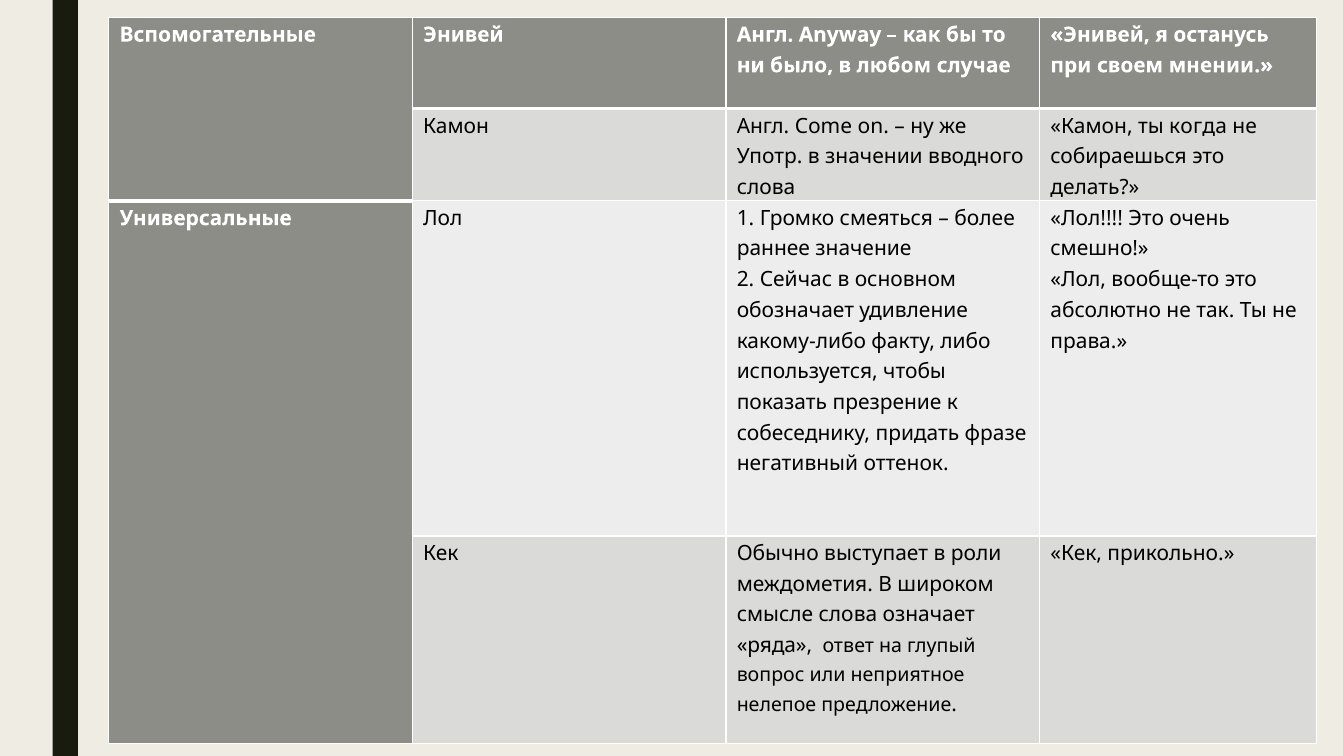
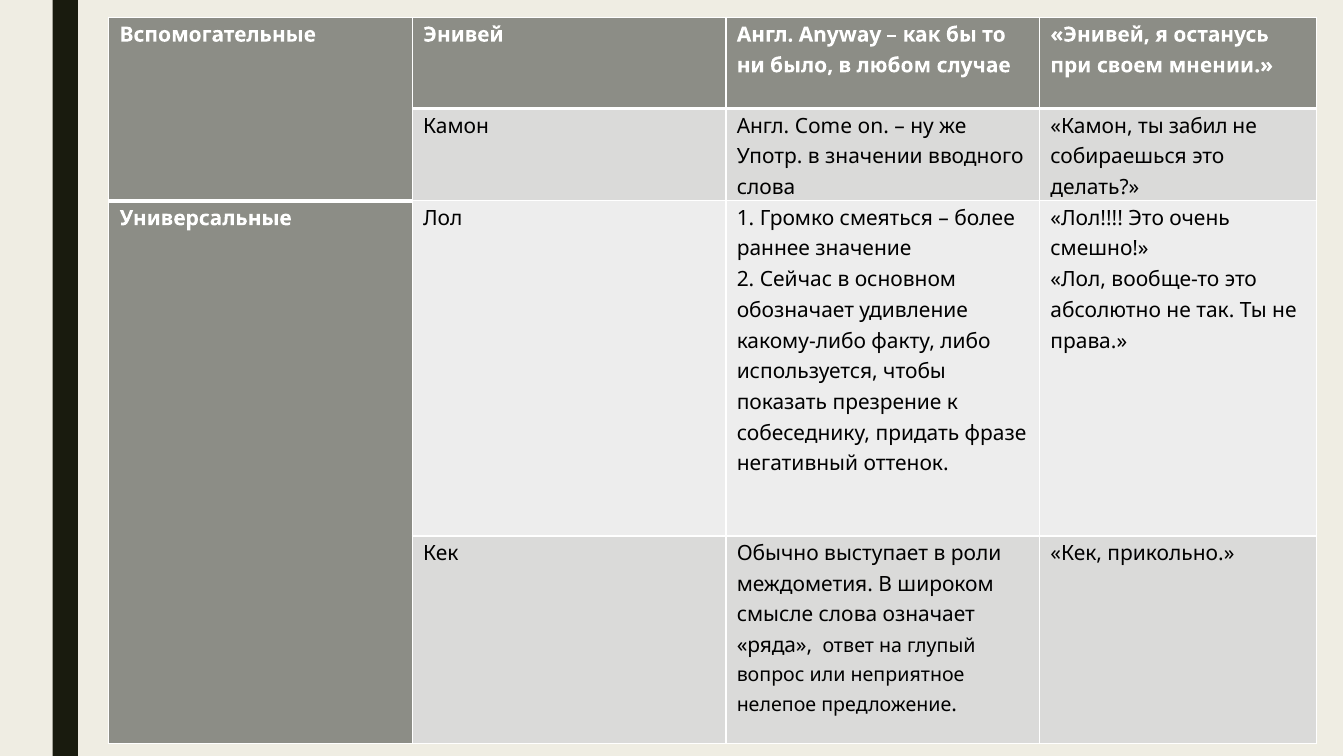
когда: когда -> забил (1198, 126)
